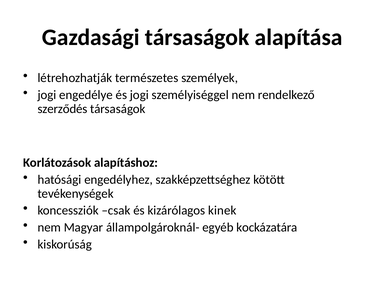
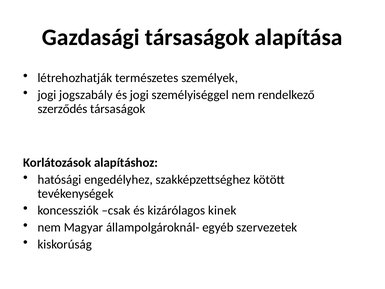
engedélye: engedélye -> jogszabály (86, 95)
kockázatára: kockázatára -> szervezetek (267, 227)
